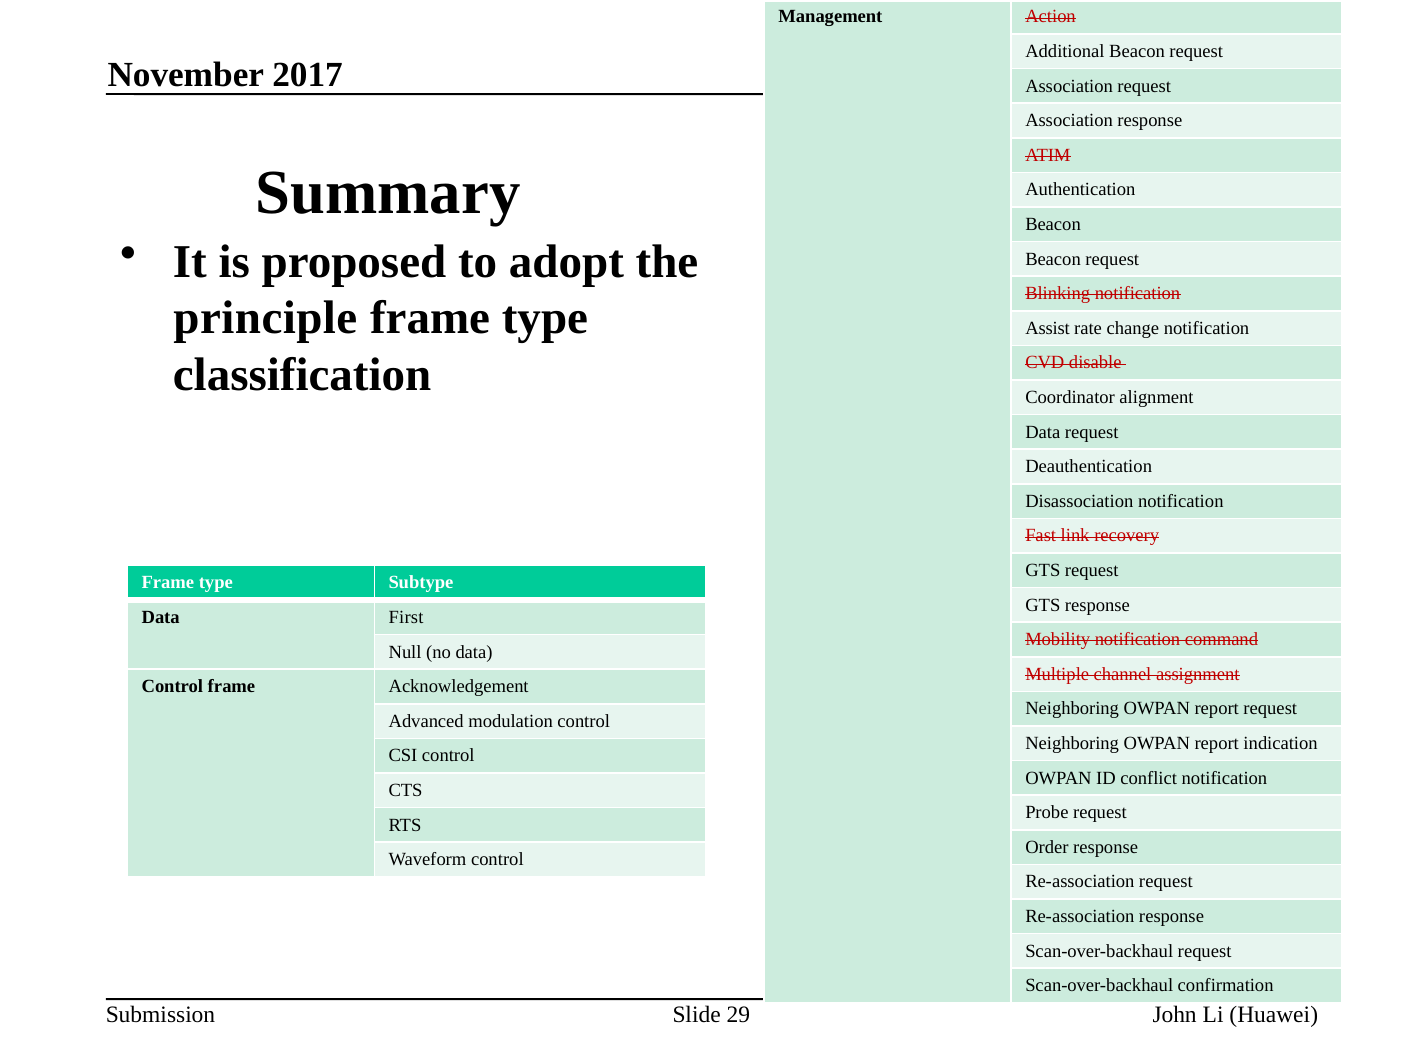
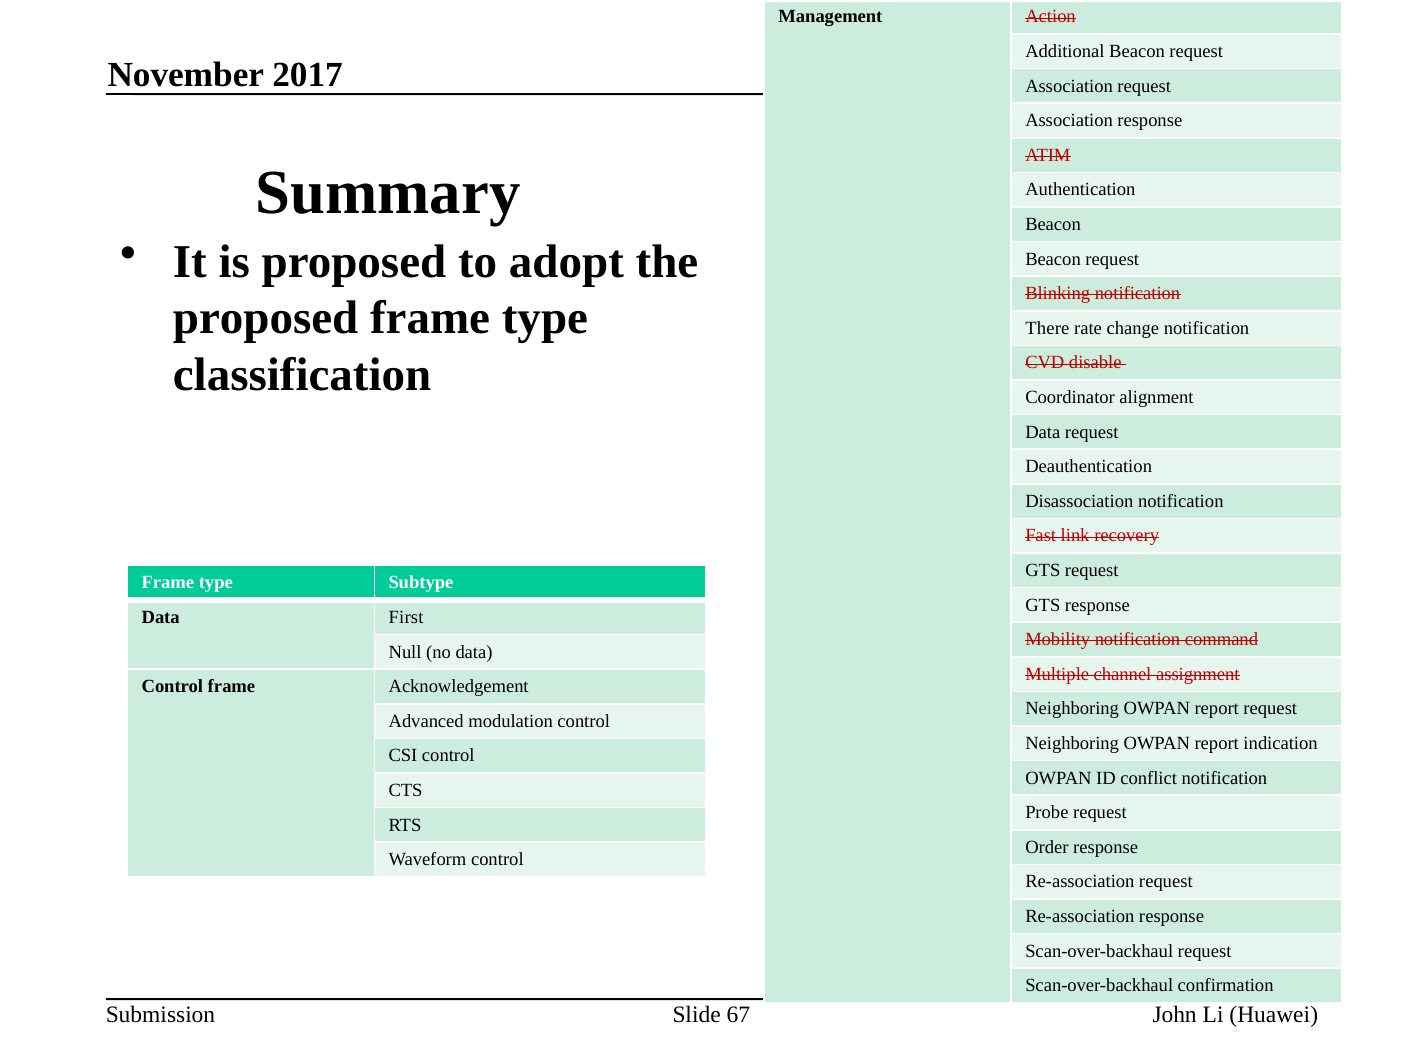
principle: principle -> proposed (266, 319)
Assist: Assist -> There (1047, 328)
29: 29 -> 67 (738, 1015)
